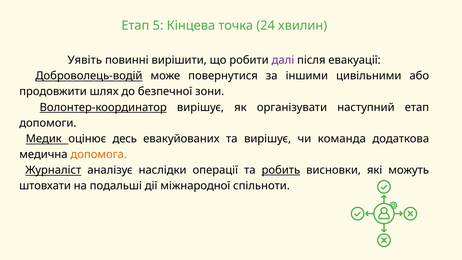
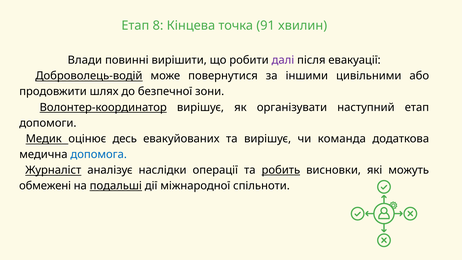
5: 5 -> 8 (158, 26)
24: 24 -> 91 (266, 26)
Уявіть: Уявіть -> Влади (85, 60)
допомога colour: orange -> blue (99, 154)
штовхати: штовхати -> обмежені (45, 186)
подальші underline: none -> present (116, 186)
